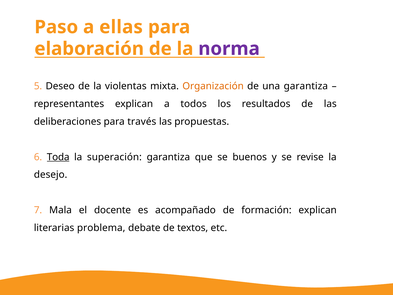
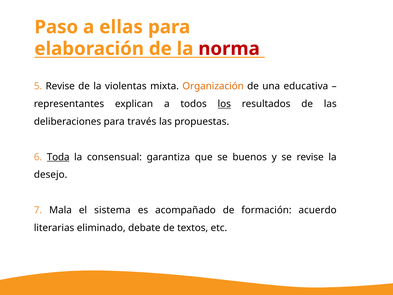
norma colour: purple -> red (229, 49)
5 Deseo: Deseo -> Revise (60, 86)
una garantiza: garantiza -> educativa (306, 86)
los underline: none -> present (224, 104)
superación: superación -> consensual (114, 157)
docente: docente -> sistema (112, 210)
formación explican: explican -> acuerdo (318, 210)
problema: problema -> eliminado (101, 228)
